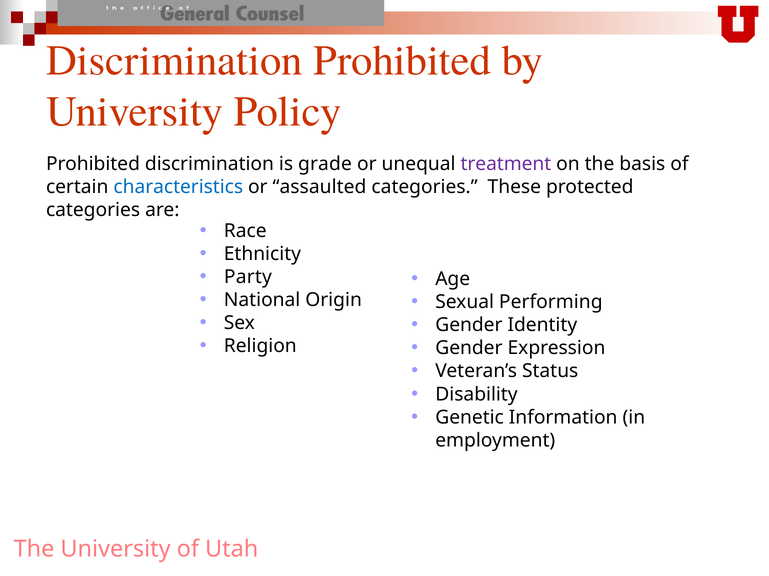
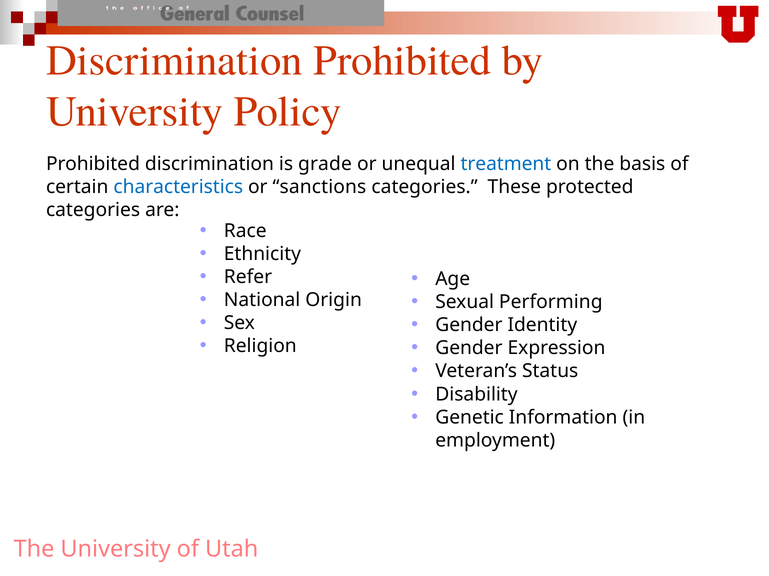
treatment colour: purple -> blue (506, 164)
assaulted: assaulted -> sanctions (319, 187)
Party: Party -> Refer (248, 277)
